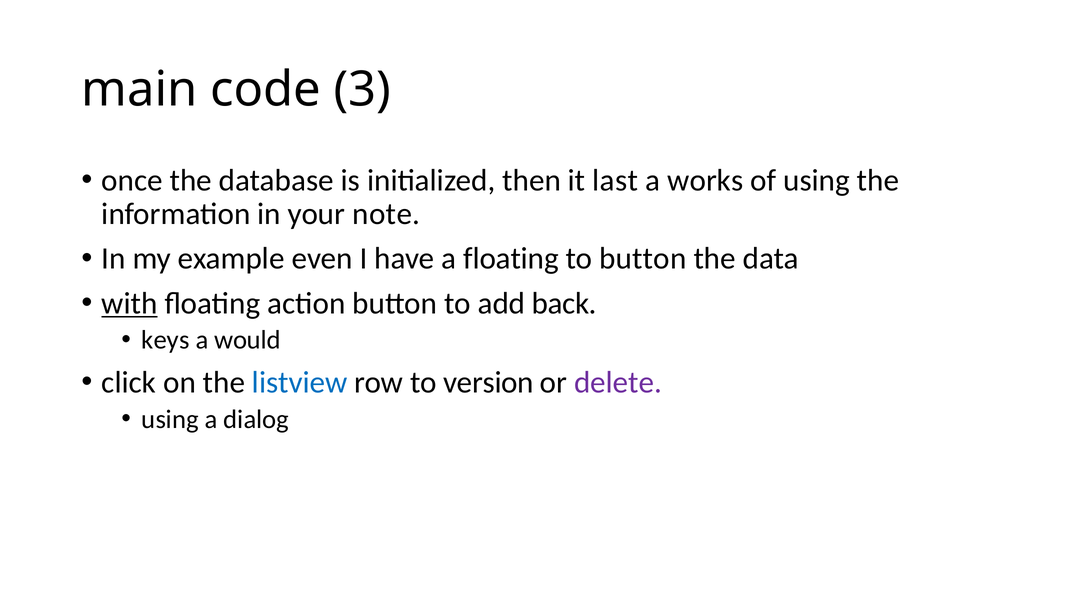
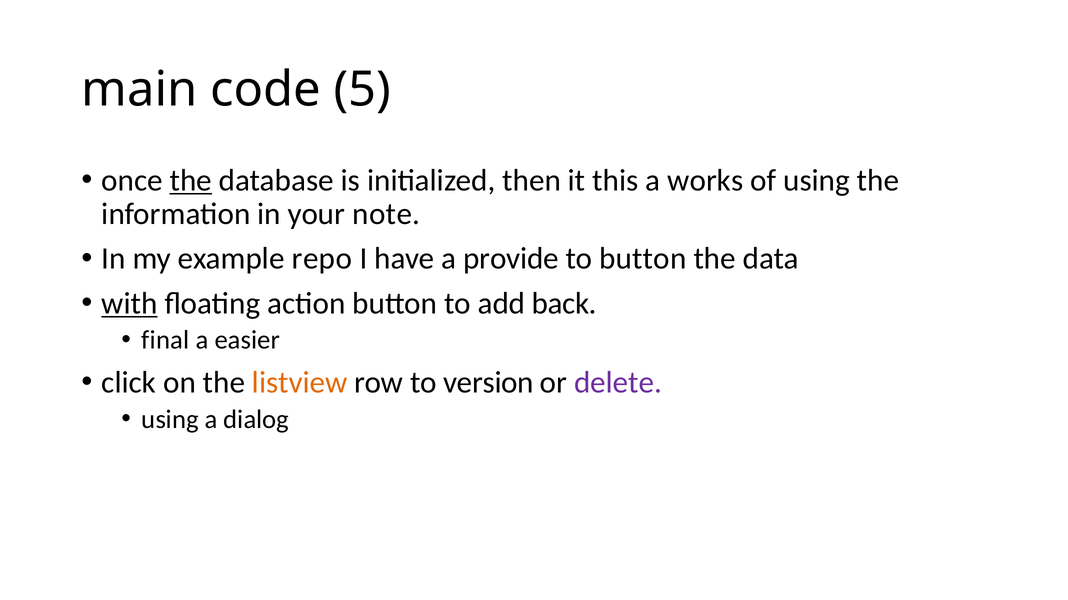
3: 3 -> 5 (362, 90)
the underline: none -> present (191, 181)
last: last -> this (615, 181)
even: even -> repo (322, 259)
a floating: floating -> provide (511, 259)
keys: keys -> final (165, 341)
would: would -> easier (247, 341)
listview colour: blue -> orange (300, 383)
